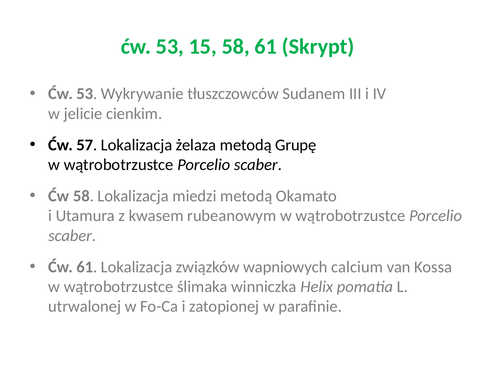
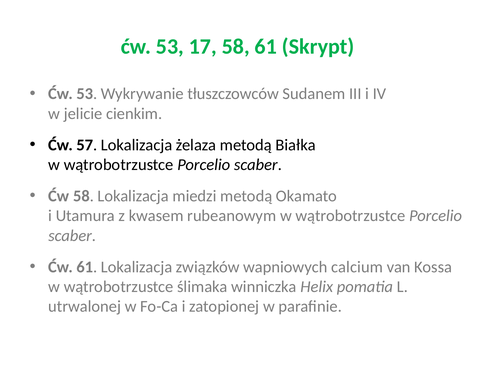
15: 15 -> 17 (203, 46)
Grupę: Grupę -> Białka (296, 145)
